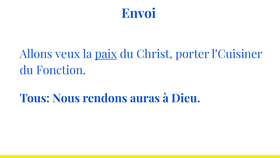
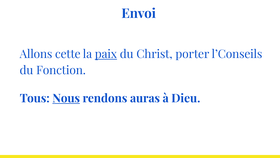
veux: veux -> cette (68, 54)
l’Cuisiner: l’Cuisiner -> l’Conseils (237, 54)
Nous underline: none -> present (66, 98)
